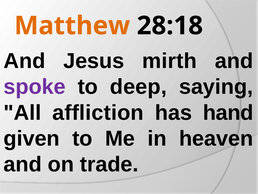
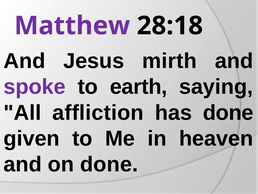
Matthew colour: orange -> purple (72, 26)
deep: deep -> earth (139, 87)
has hand: hand -> done (228, 112)
on trade: trade -> done (109, 164)
